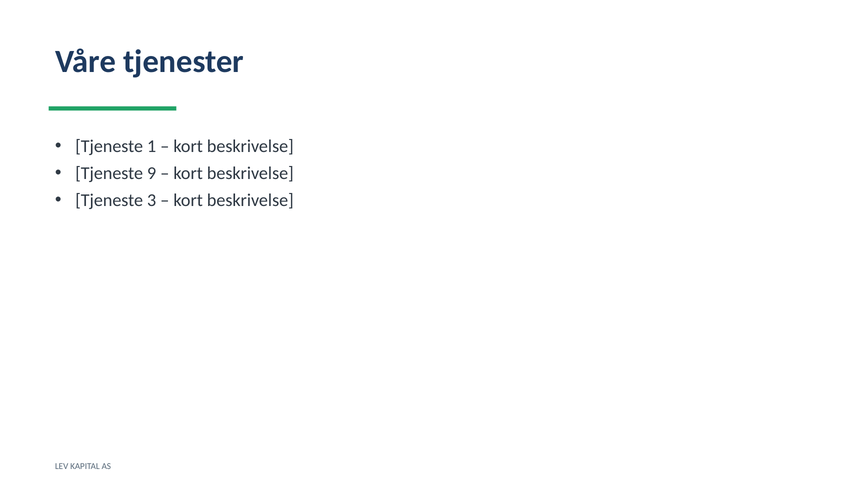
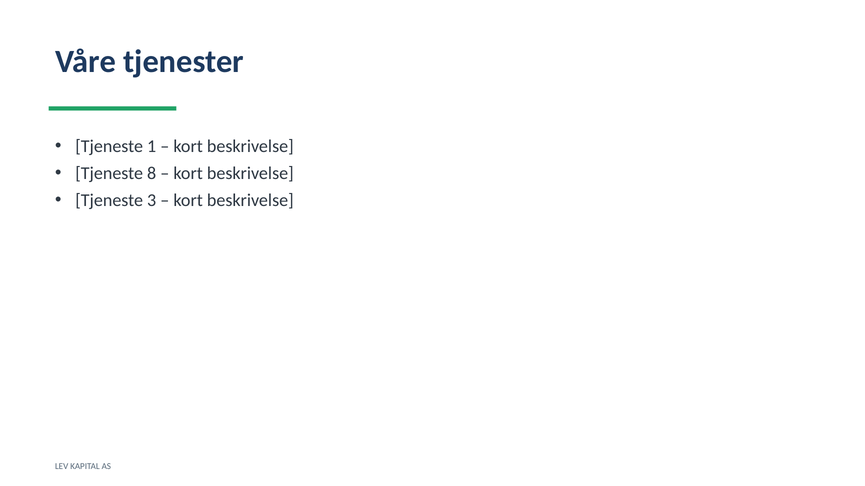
9: 9 -> 8 (152, 174)
